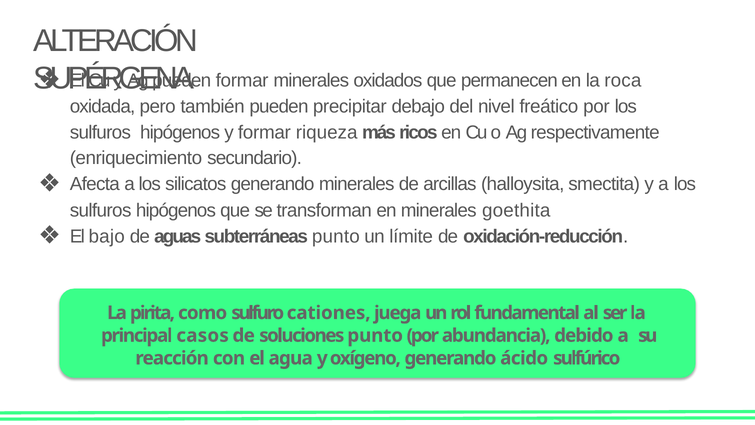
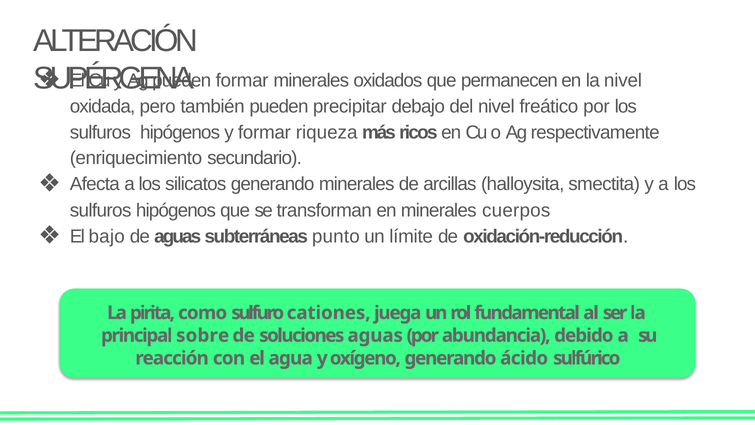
la roca: roca -> nivel (623, 81)
goethita: goethita -> cuerpos (516, 210)
casos: casos -> sobre (203, 335)
soluciones punto: punto -> aguas (375, 335)
